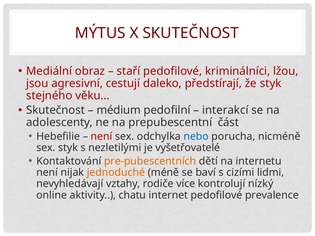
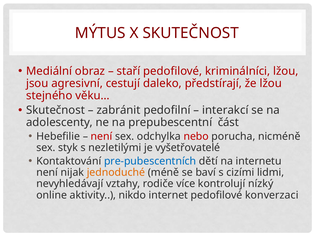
že styk: styk -> lžou (271, 83)
médium: médium -> zabránit (119, 110)
nebo colour: blue -> red (196, 136)
pre-pubescentních colour: orange -> blue (150, 161)
chatu: chatu -> nikdo (132, 195)
prevalence: prevalence -> konverzaci (272, 195)
